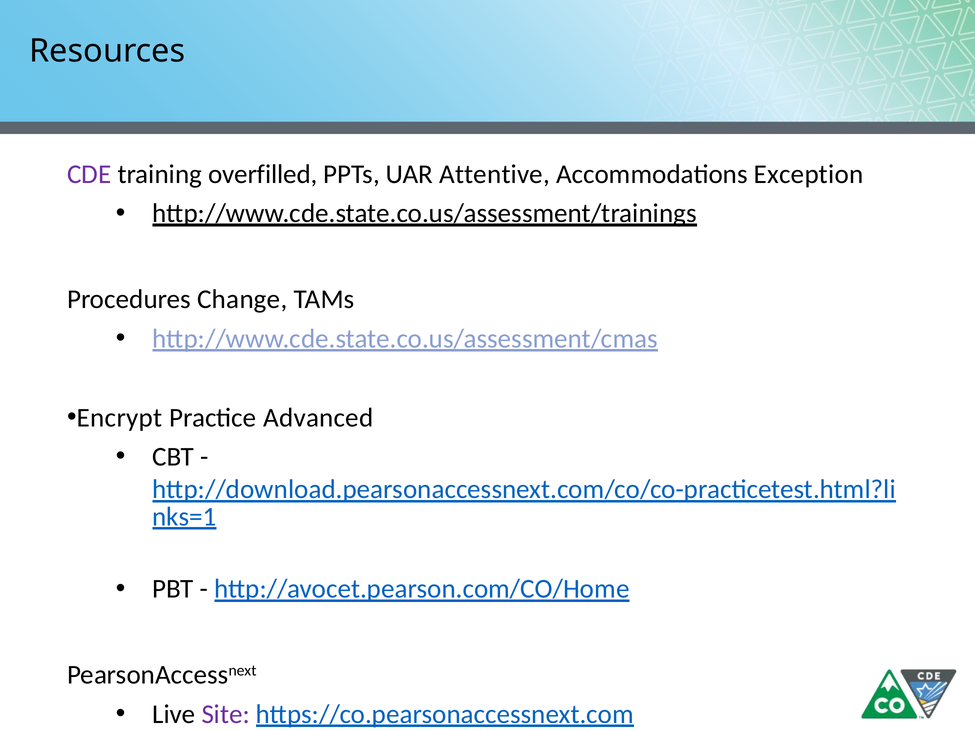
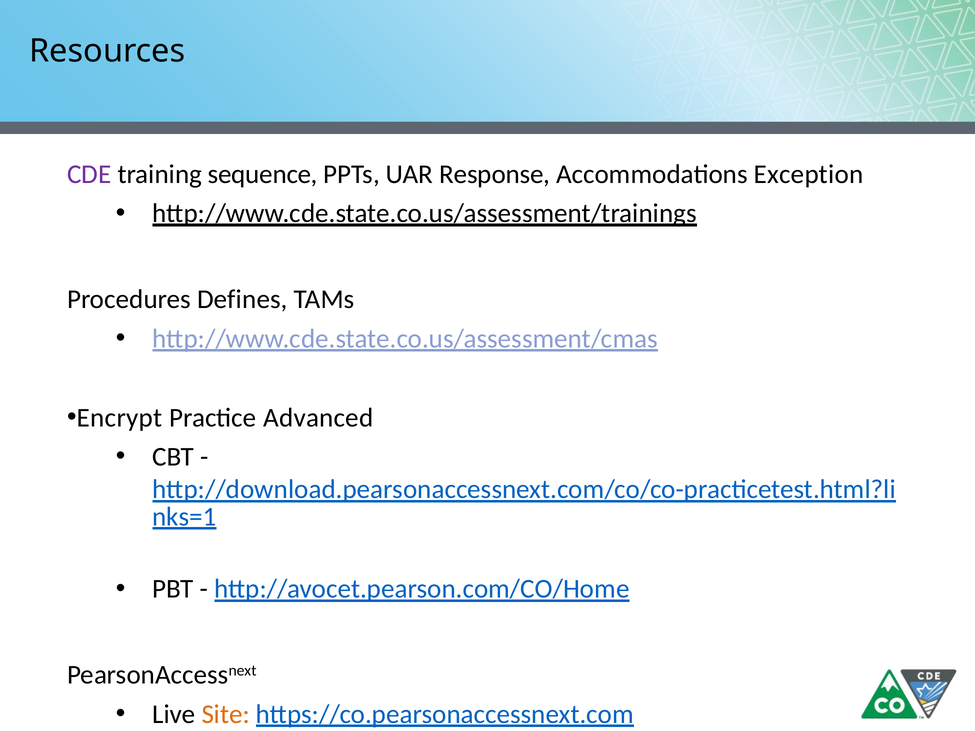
overfilled: overfilled -> sequence (263, 174)
Attentive: Attentive -> Response (495, 174)
Change: Change -> Defines (242, 299)
Site colour: purple -> orange (226, 714)
